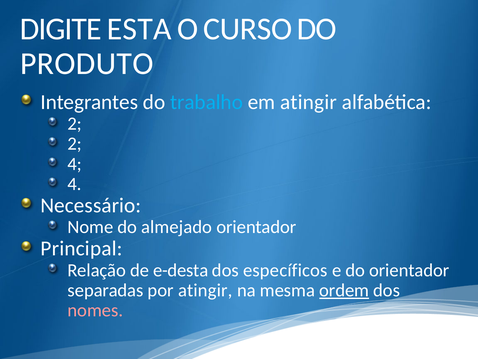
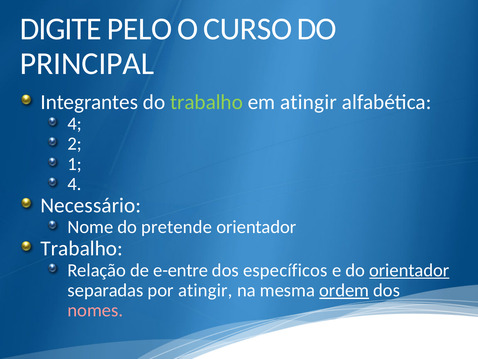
ESTA: ESTA -> PELO (140, 29)
PRODUTO: PRODUTO -> PRINCIPAL (87, 63)
trabalho colour: light blue -> light green (207, 102)
2: 2 -> 4 (75, 124)
4: 4 -> 1 (75, 164)
almejado: almejado -> pretende (177, 227)
Principal: Principal -> Trabalho (82, 248)
e-desta: e-desta -> e-entre (181, 270)
orientador underline: none -> present (409, 270)
